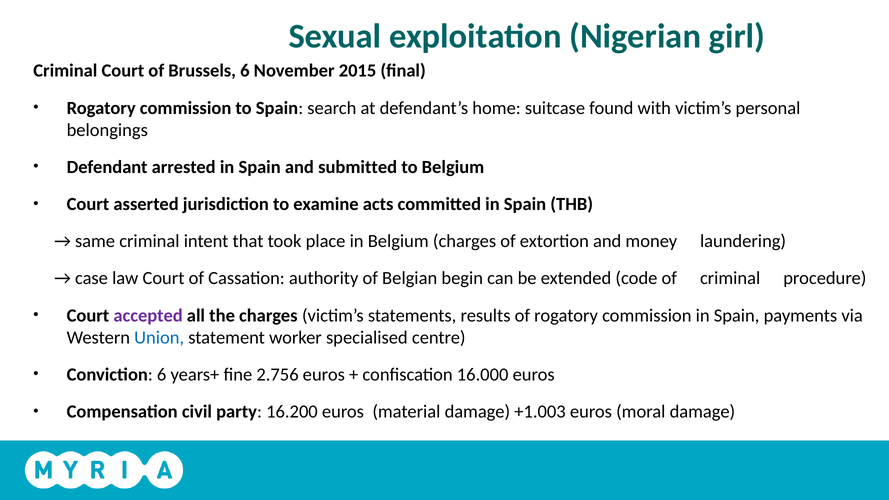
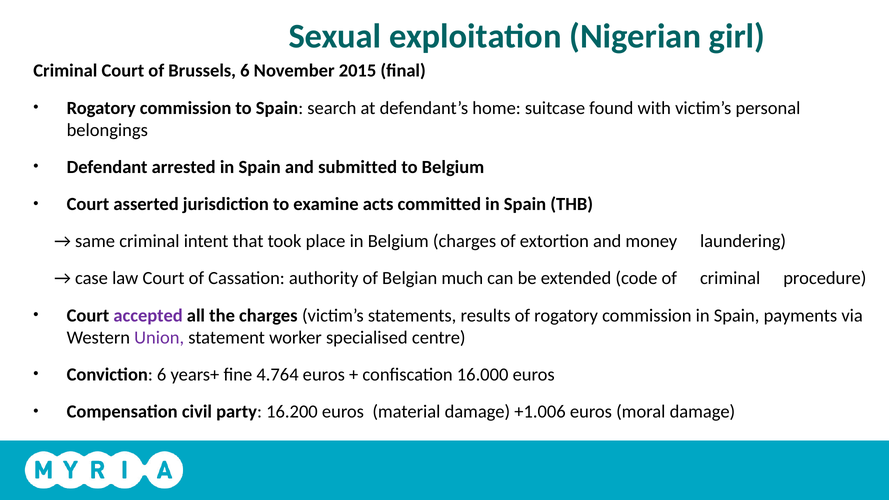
begin: begin -> much (462, 278)
Union colour: blue -> purple (159, 338)
2.756: 2.756 -> 4.764 (278, 375)
+1.003: +1.003 -> +1.006 (540, 412)
